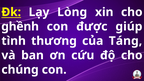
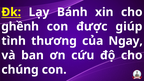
Lòng: Lòng -> Bánh (72, 12)
Táng: Táng -> Ngay (126, 41)
